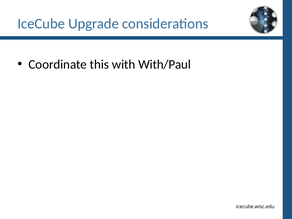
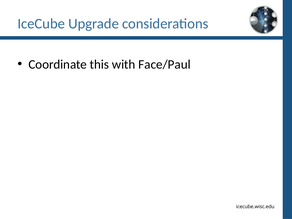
With/Paul: With/Paul -> Face/Paul (164, 64)
